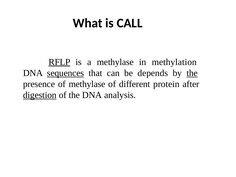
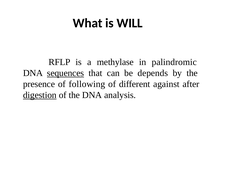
CALL: CALL -> WILL (130, 23)
RFLP underline: present -> none (60, 62)
methylation: methylation -> palindromic (174, 62)
the underline: present -> none (192, 73)
of methylase: methylase -> following (87, 84)
protein: protein -> against (166, 84)
